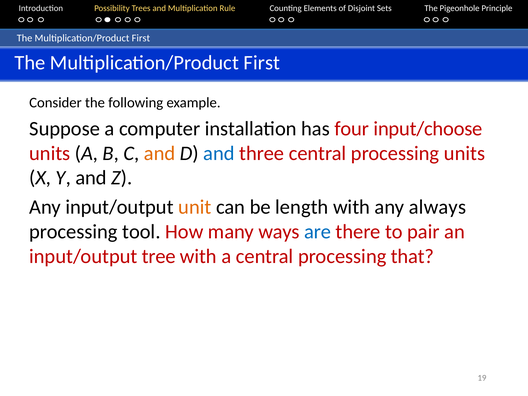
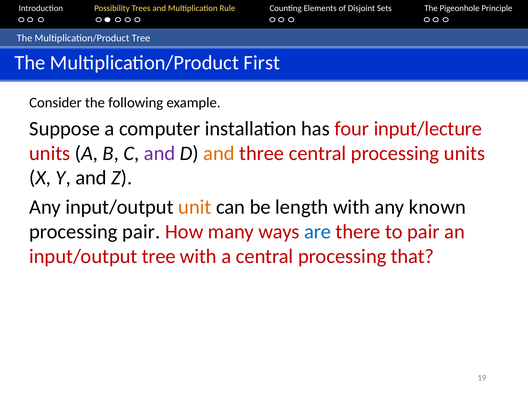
First: First -> Tree (141, 38)
input/choose: input/choose -> input/lecture (428, 129)
and colour: orange -> purple (160, 153)
and colour: blue -> orange (219, 153)
always: always -> known (437, 207)
processing tool: tool -> pair (141, 232)
